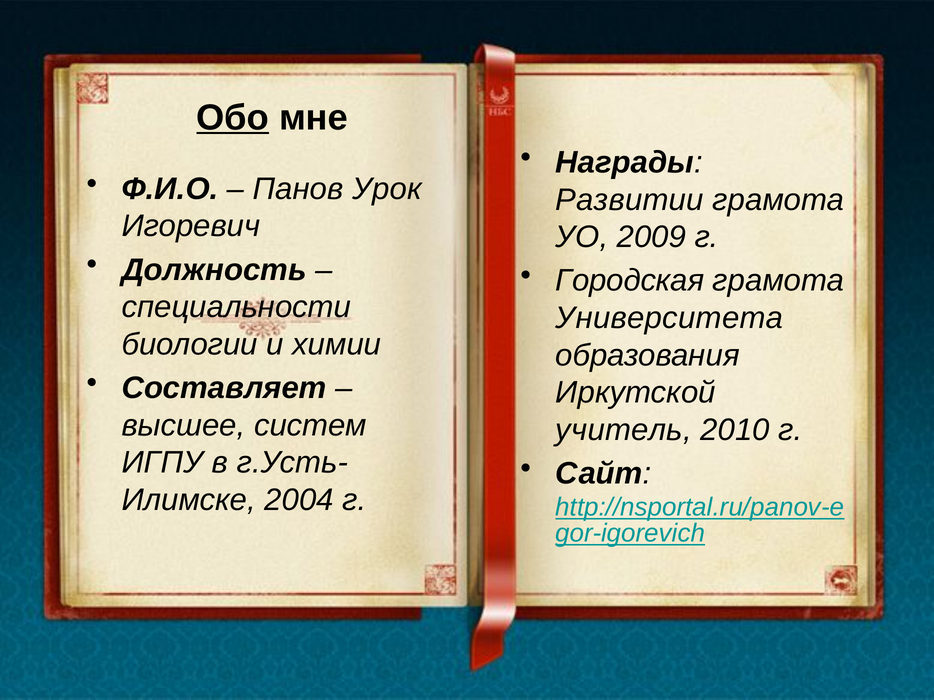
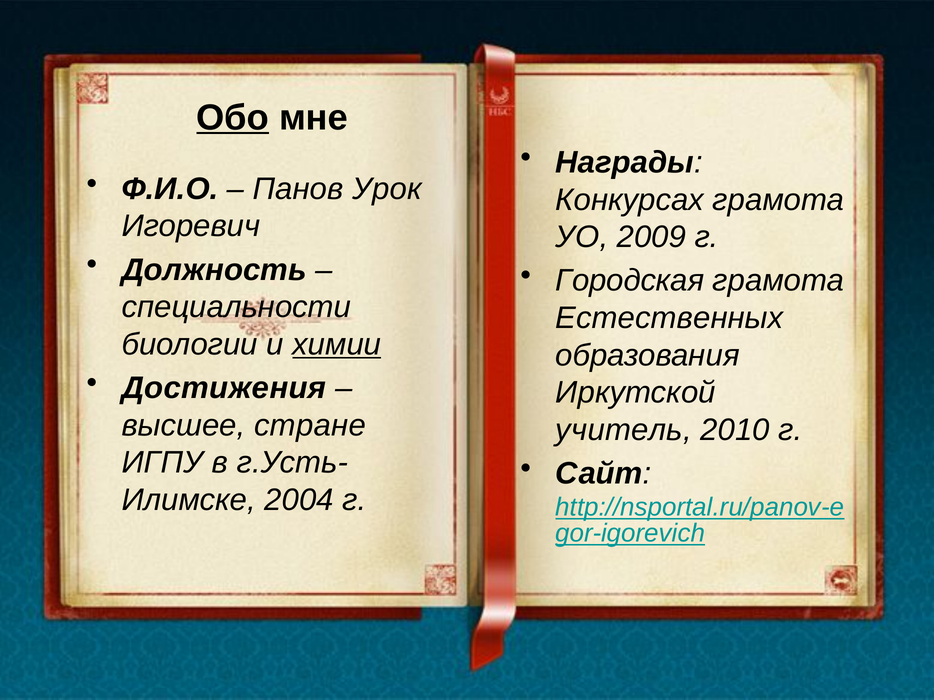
Развитии: Развитии -> Конкурсах (630, 200)
Университета: Университета -> Естественных (669, 318)
химии underline: none -> present (337, 345)
Составляет: Составляет -> Достижения (224, 388)
систем: систем -> стране (310, 426)
